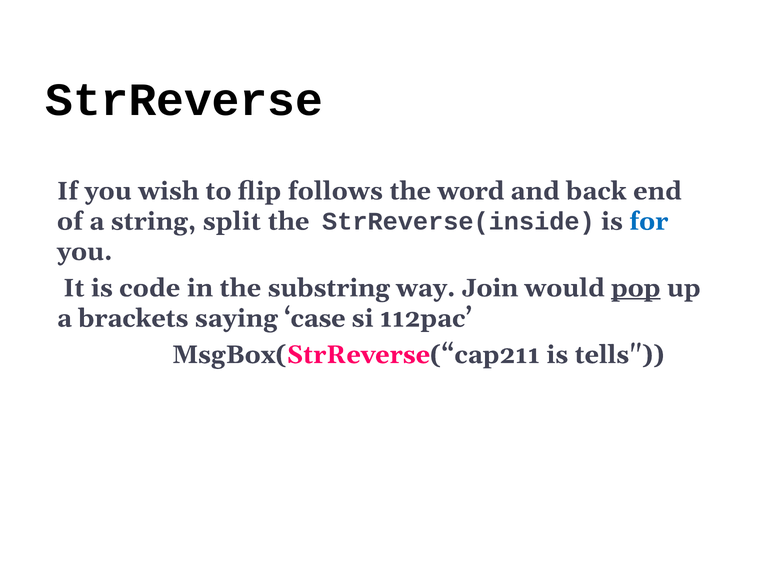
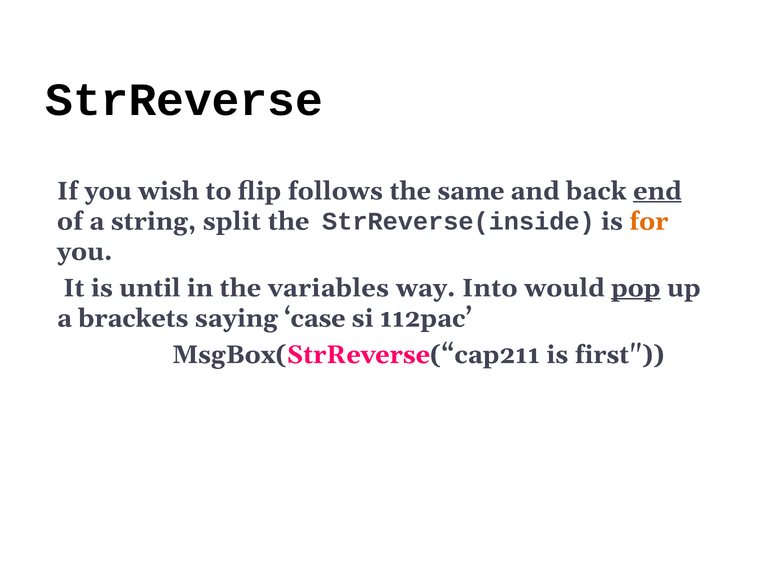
word: word -> same (471, 191)
end underline: none -> present (657, 191)
for colour: blue -> orange (649, 221)
code: code -> until (150, 288)
substring: substring -> variables (329, 288)
Join: Join -> Into (490, 288)
tells: tells -> first (619, 355)
